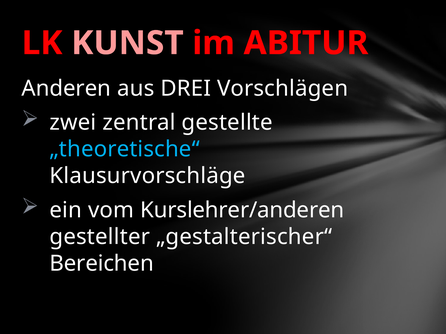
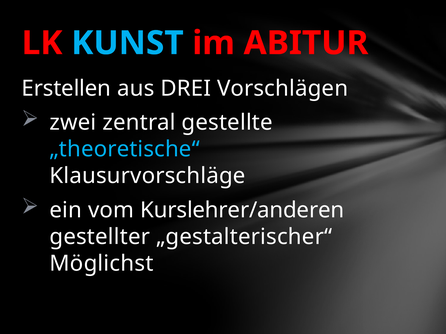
KUNST colour: pink -> light blue (127, 43)
Anderen: Anderen -> Erstellen (66, 89)
Bereichen: Bereichen -> Möglichst (101, 264)
